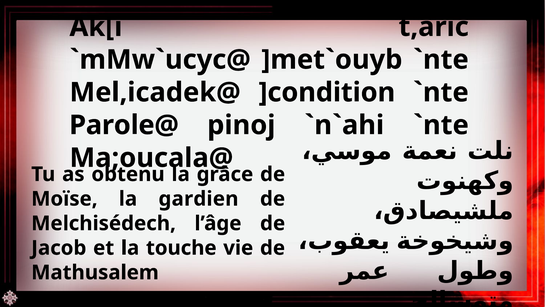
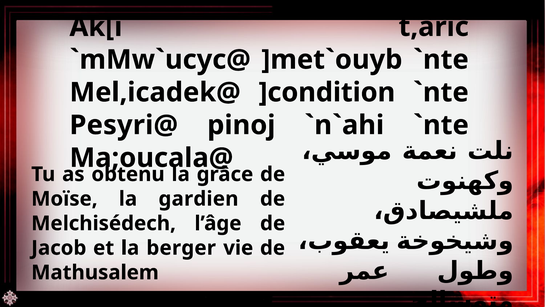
Parole@: Parole@ -> Pesyri@ (124, 125)
touche: touche -> berger (181, 248)
